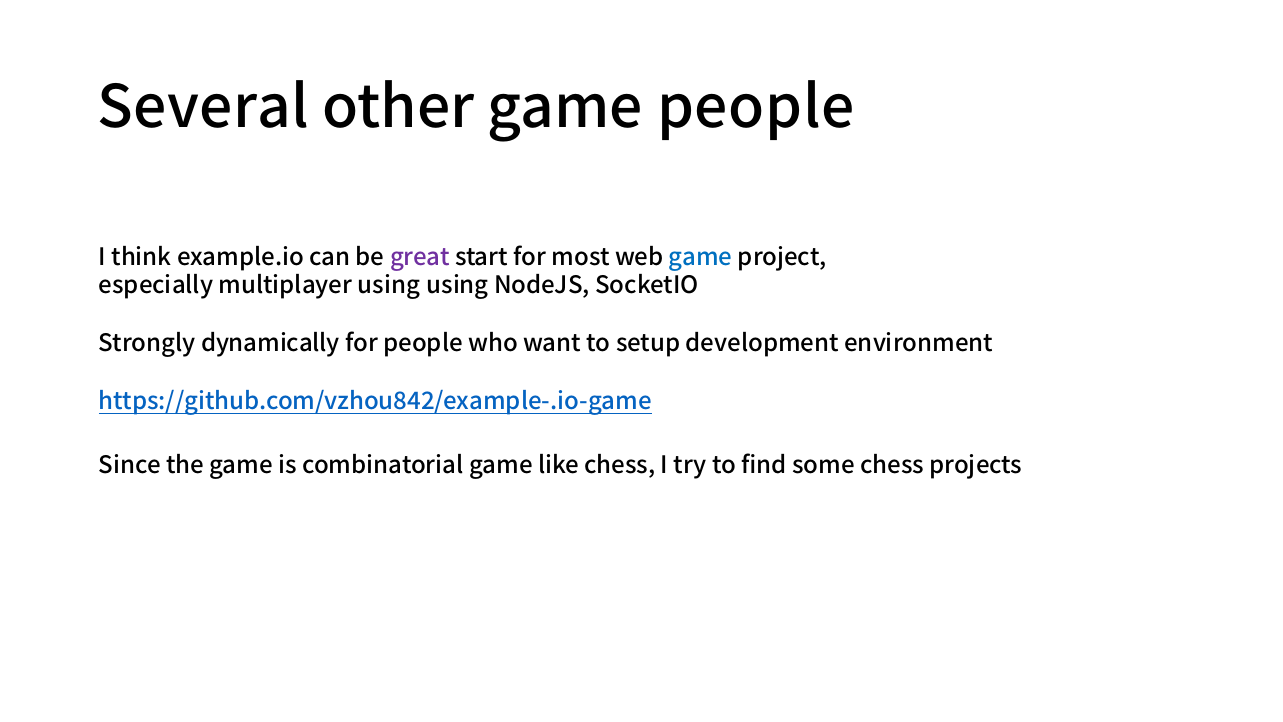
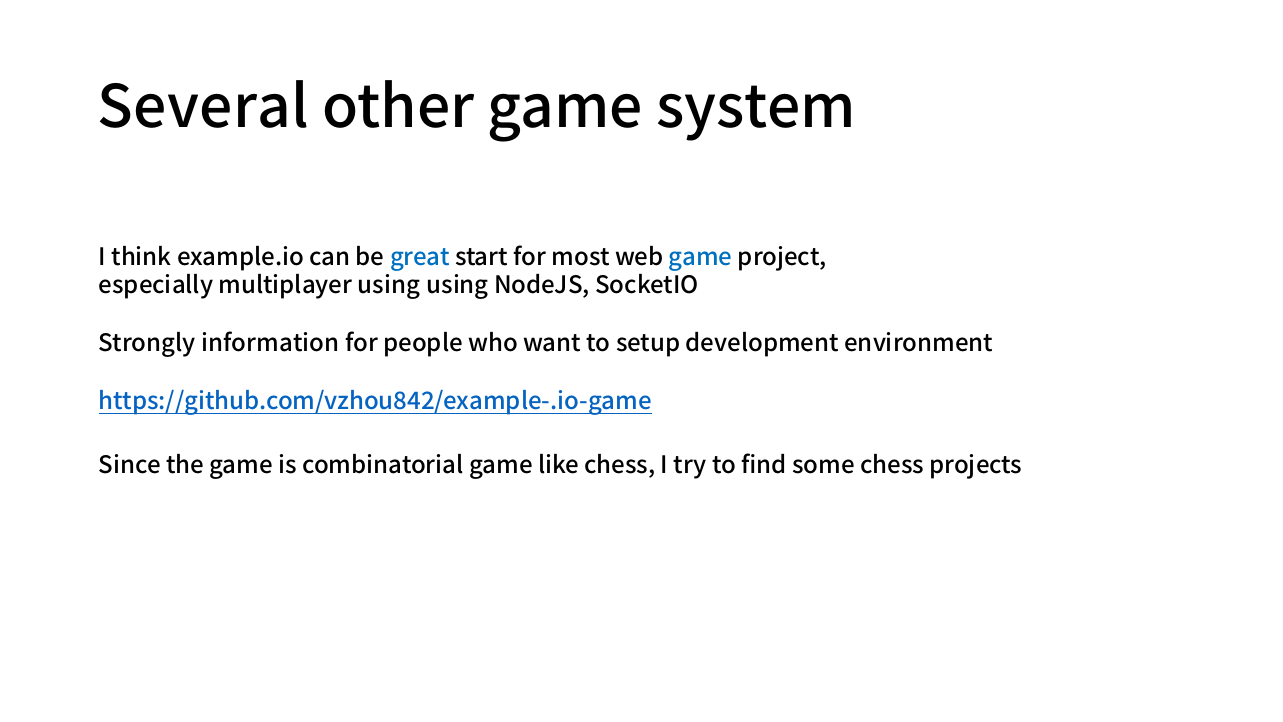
game people: people -> system (756, 108)
great colour: purple -> blue (420, 257)
dynamically: dynamically -> information (270, 344)
